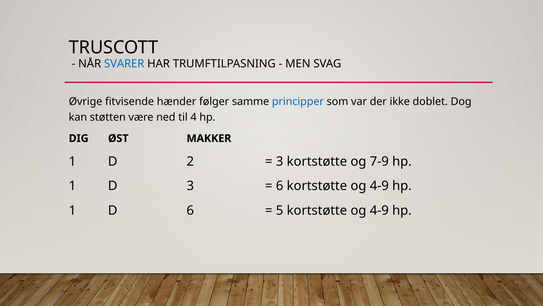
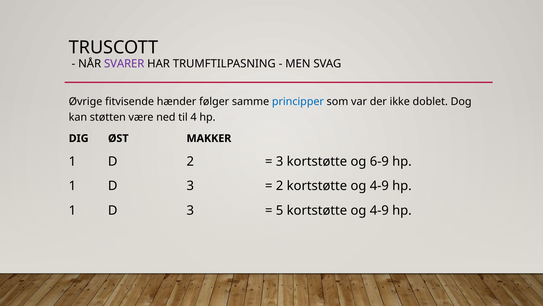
SVARER colour: blue -> purple (124, 63)
7-9: 7-9 -> 6-9 (379, 161)
6: 6 -> 2 (280, 186)
6: 6 -> 3 (190, 210)
